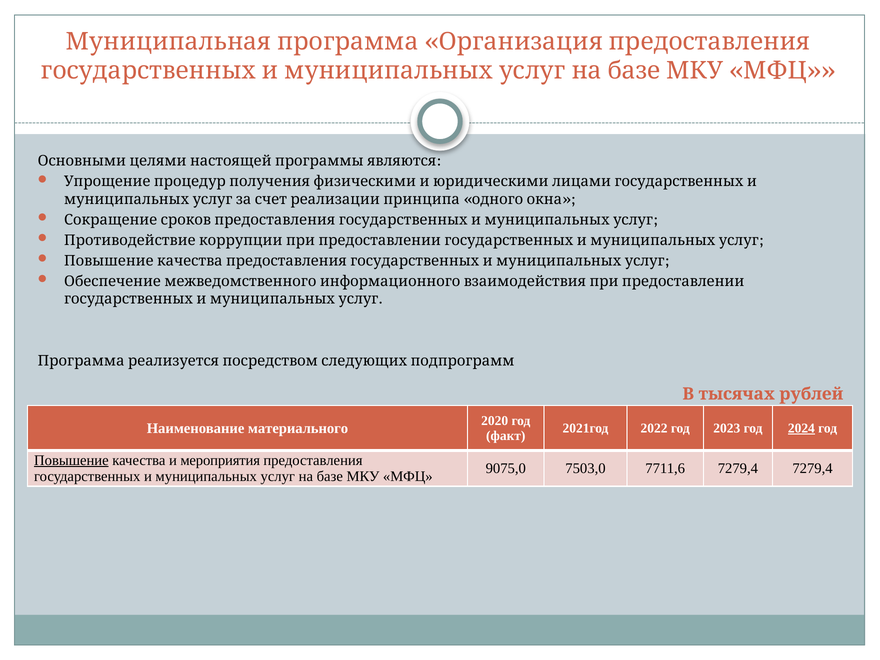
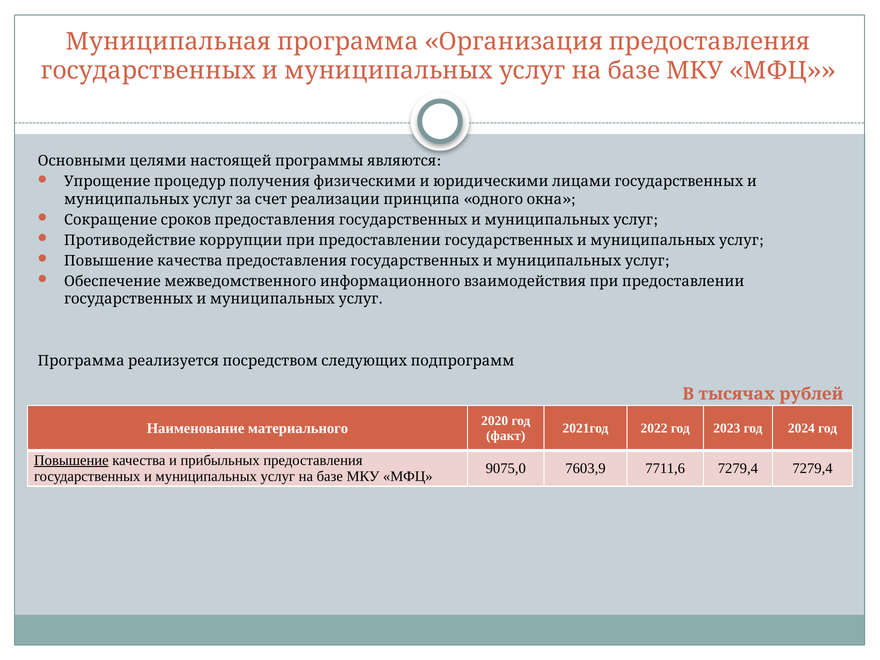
2024 underline: present -> none (801, 428)
мероприятия: мероприятия -> прибыльных (220, 460)
7503,0: 7503,0 -> 7603,9 (585, 468)
